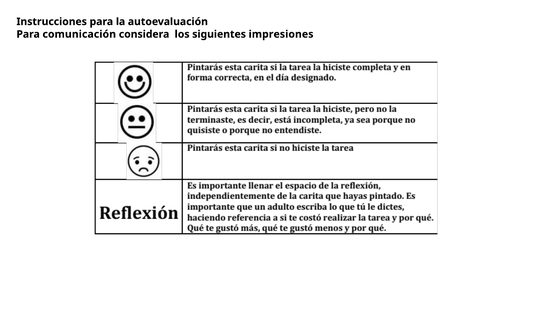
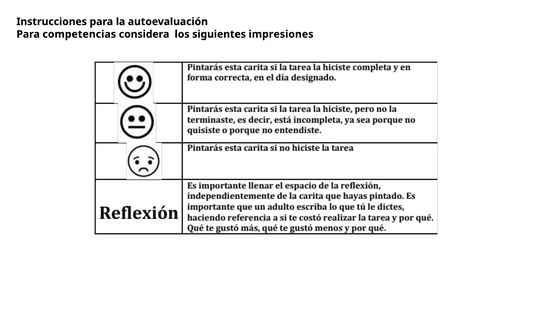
comunicación: comunicación -> competencias (79, 34)
